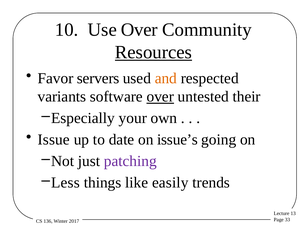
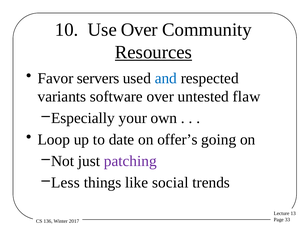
and colour: orange -> blue (166, 78)
over underline: present -> none (160, 97)
their: their -> flaw (247, 97)
Issue: Issue -> Loop (54, 140)
issue’s: issue’s -> offer’s (177, 140)
easily: easily -> social (170, 183)
